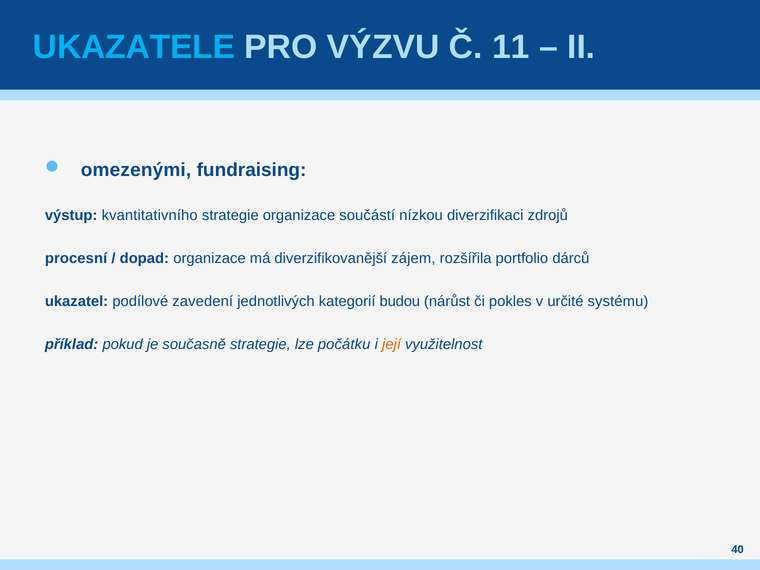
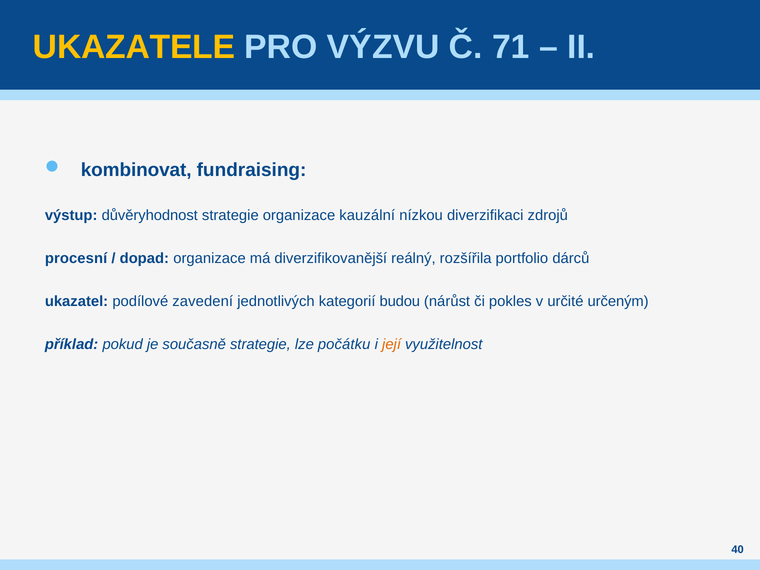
UKAZATELE colour: light blue -> yellow (134, 47)
11: 11 -> 71 (511, 47)
omezenými: omezenými -> kombinovat (136, 170)
kvantitativního: kvantitativního -> důvěryhodnost (150, 215)
součástí: součástí -> kauzální (367, 215)
zájem: zájem -> reálný (413, 258)
systému: systému -> určeným (618, 301)
